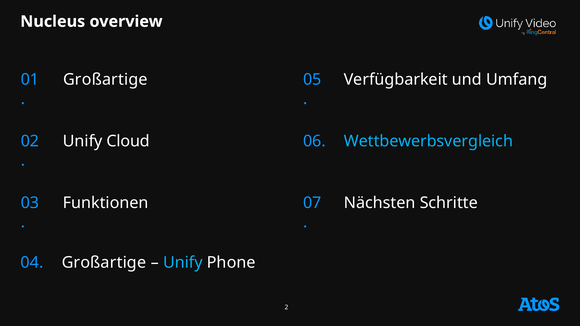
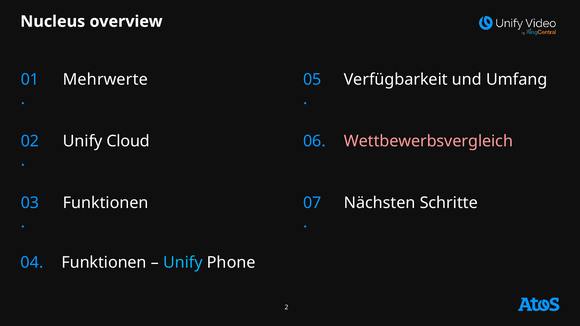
Großartige: Großartige -> Mehrwerte (105, 79)
Wettbewerbsvergleich colour: light blue -> pink (428, 141)
Großartige: Großartige -> Funktionen (104, 263)
